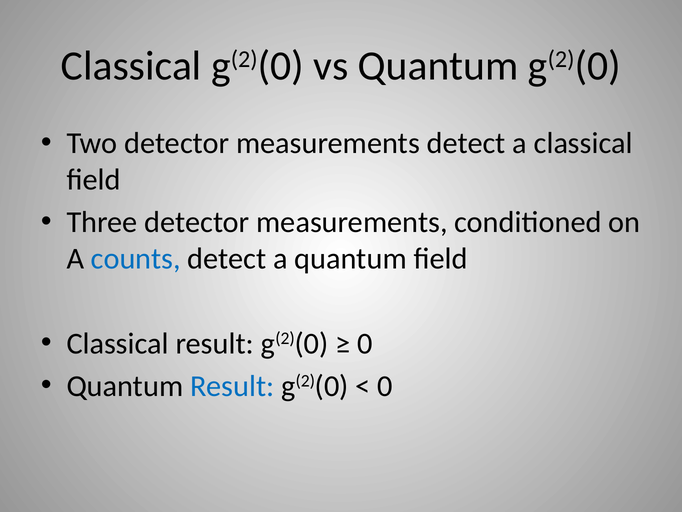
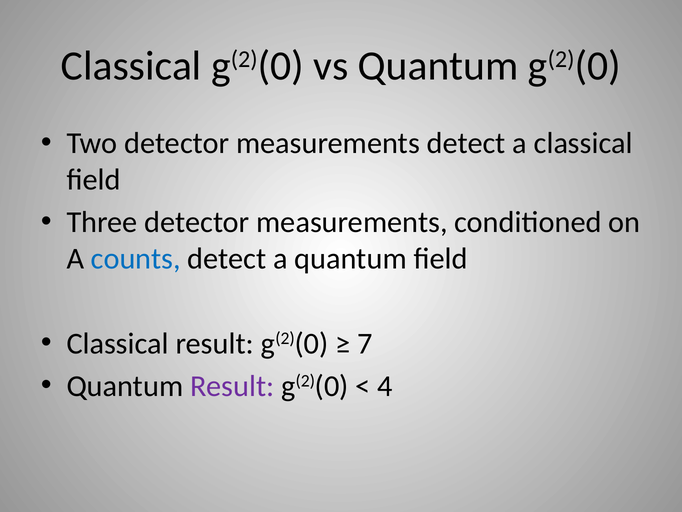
0: 0 -> 7 (365, 343)
Result colour: blue -> purple (232, 386)
0: 0 -> 4 (385, 386)
